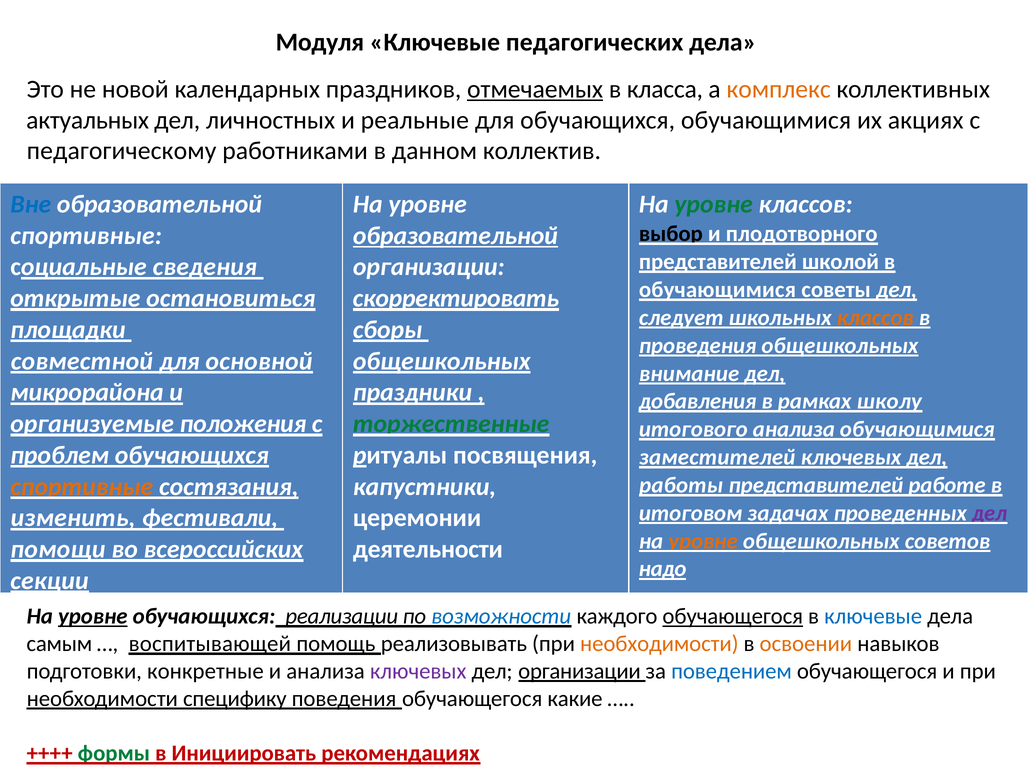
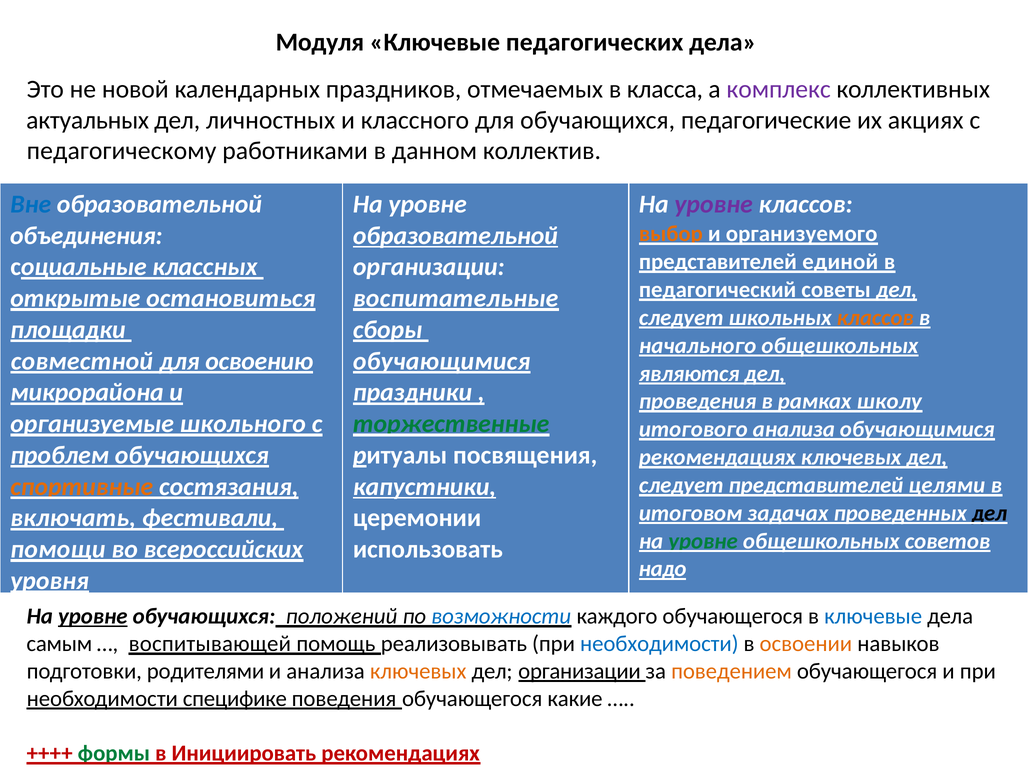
отмечаемых underline: present -> none (535, 89)
комплекс colour: orange -> purple (779, 89)
реальные: реальные -> классного (415, 120)
обучающихся обучающимися: обучающимися -> педагогические (766, 120)
уровне colour: green -> purple (714, 204)
выбор colour: black -> orange (671, 234)
плодотворного: плодотворного -> организуемого (802, 234)
спортивные: спортивные -> объединения (86, 236)
школой: школой -> единой (840, 262)
сведения: сведения -> классных (205, 267)
обучающимися: обучающимися -> педагогический (718, 290)
скорректировать: скорректировать -> воспитательные (456, 298)
проведения: проведения -> начального (698, 346)
основной: основной -> освоению (259, 361)
общешкольных: общешкольных -> обучающимися (442, 361)
внимание: внимание -> являются (689, 373)
добавления: добавления -> проведения (698, 401)
положения: положения -> школьного (243, 424)
заместителей: заместителей -> рекомендациях (717, 457)
работы: работы -> следует (681, 485)
работе: работе -> целями (947, 485)
капустники underline: none -> present (424, 487)
дел colour: purple -> black (990, 513)
изменить: изменить -> включать (73, 518)
уровне colour: orange -> green (703, 541)
деятельности: деятельности -> использовать (428, 549)
секции: секции -> уровня (50, 581)
реализации: реализации -> положений (342, 616)
обучающегося underline: present -> none (733, 616)
необходимости colour: orange -> blue (659, 644)
конкретные: конкретные -> родителями (206, 671)
ключевых colour: purple -> orange (418, 671)
поведением colour: blue -> orange (732, 671)
специфику: специфику -> специфике (235, 699)
